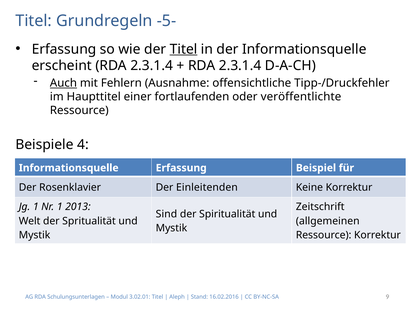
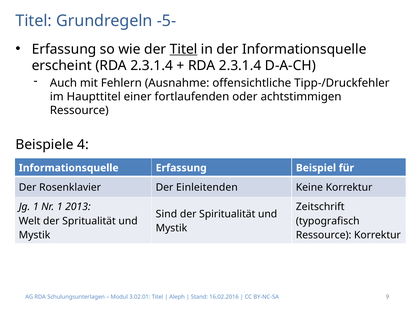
Auch underline: present -> none (63, 83)
veröffentlichte: veröffentlichte -> achtstimmigen (301, 97)
allgemeinen: allgemeinen -> typografisch (328, 221)
